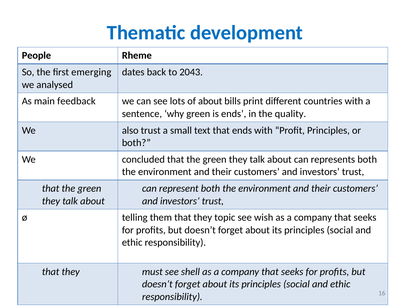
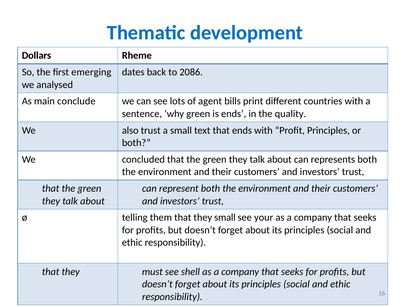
People: People -> Dollars (36, 56)
2043: 2043 -> 2086 (191, 72)
feedback: feedback -> conclude (76, 101)
of about: about -> agent (210, 101)
they topic: topic -> small (225, 218)
wish: wish -> your (264, 218)
